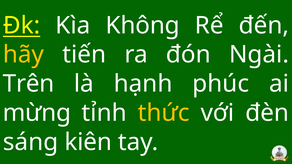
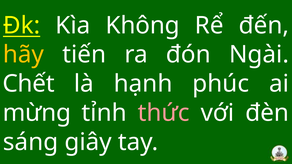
Trên: Trên -> Chết (29, 84)
thức colour: yellow -> pink (164, 113)
kiên: kiên -> giây (88, 142)
